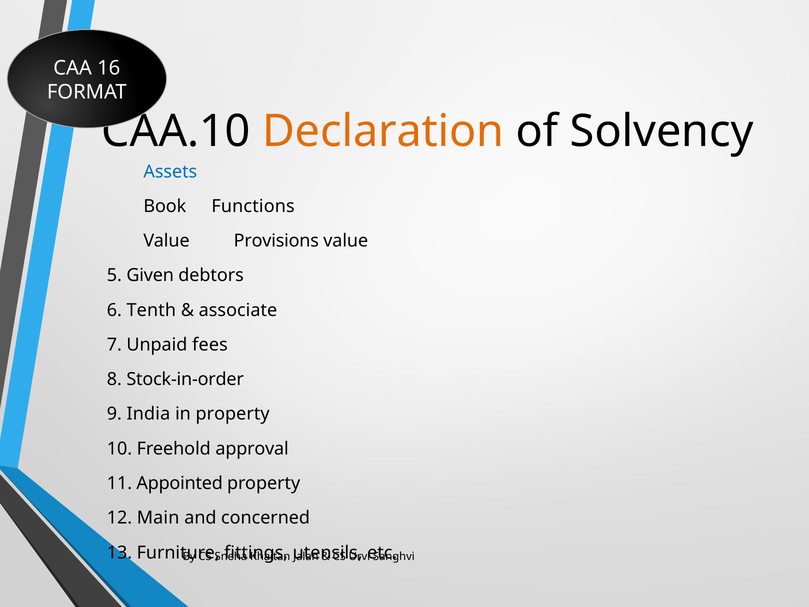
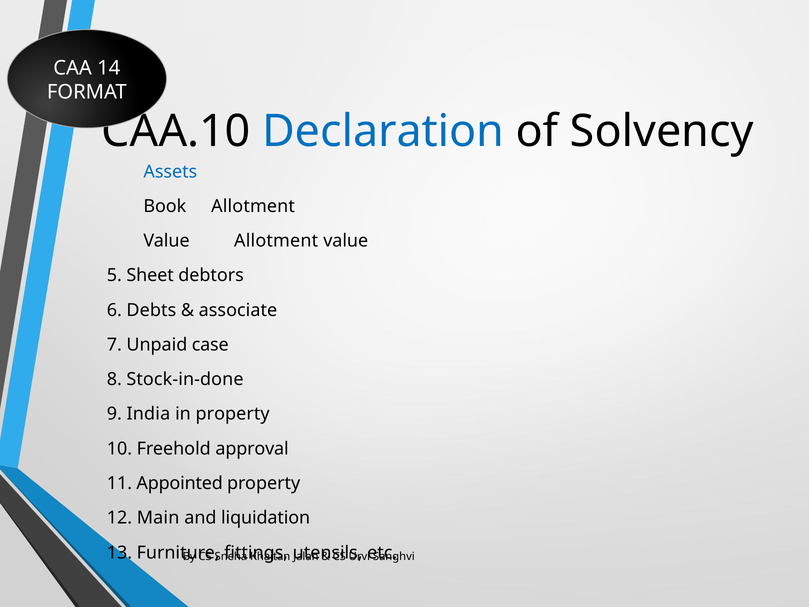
16: 16 -> 14 (109, 68)
Declaration colour: orange -> blue (383, 131)
Book Functions: Functions -> Allotment (253, 206)
Value Provisions: Provisions -> Allotment (276, 241)
Given: Given -> Sheet (150, 275)
Tenth: Tenth -> Debts (151, 310)
fees: fees -> case (210, 345)
Stock-in-order: Stock-in-order -> Stock-in-done (185, 379)
concerned: concerned -> liquidation (266, 518)
